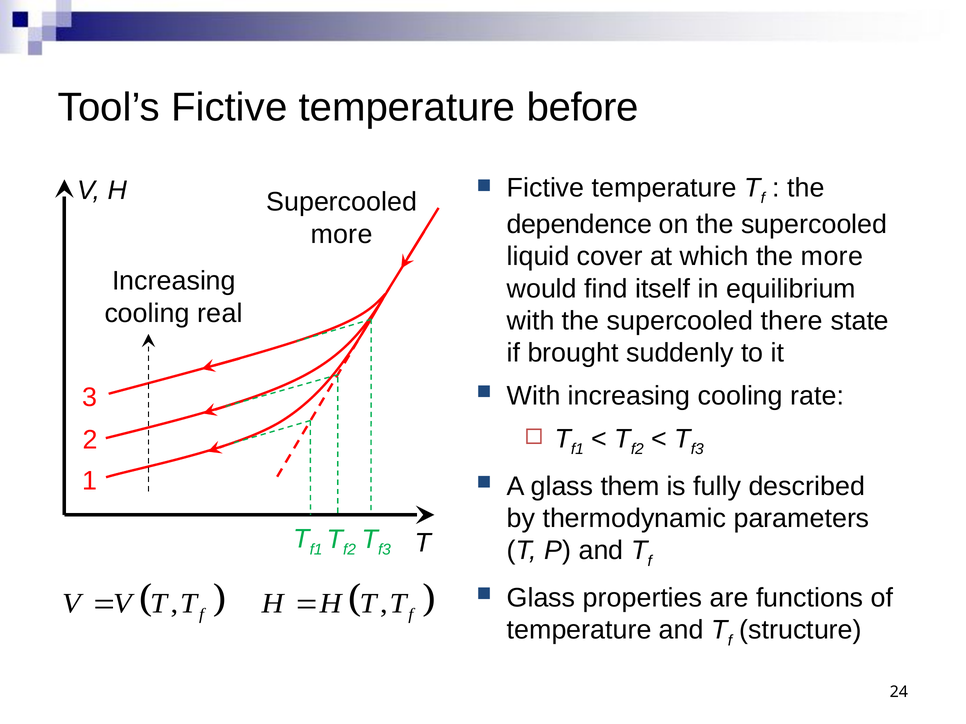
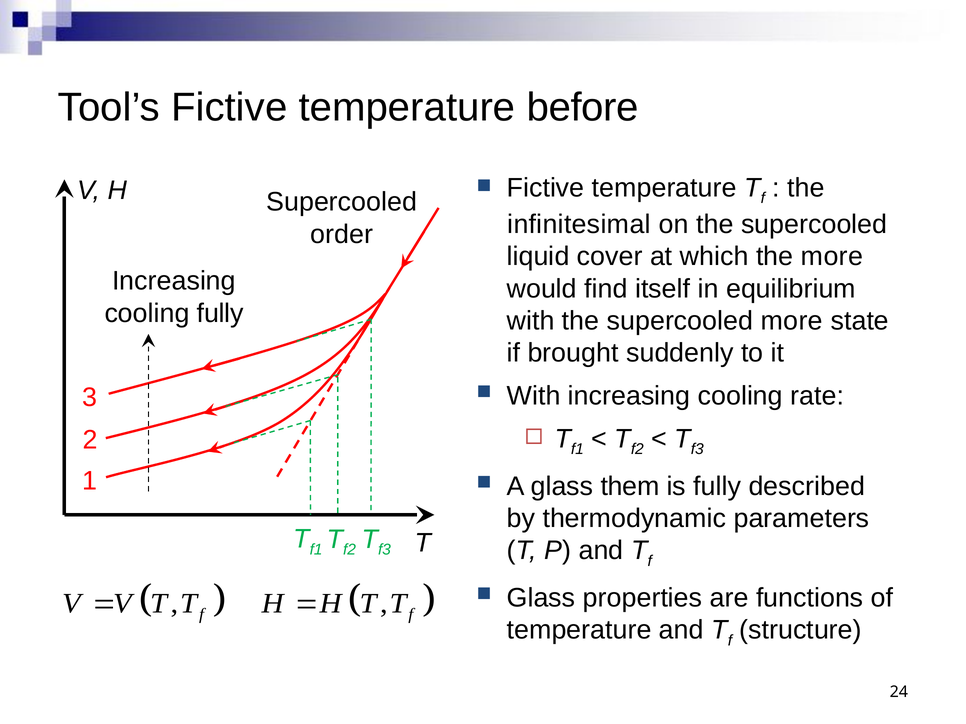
dependence: dependence -> infinitesimal (579, 225)
more: more -> order (342, 234)
cooling real: real -> fully (220, 313)
supercooled there: there -> more (792, 321)
